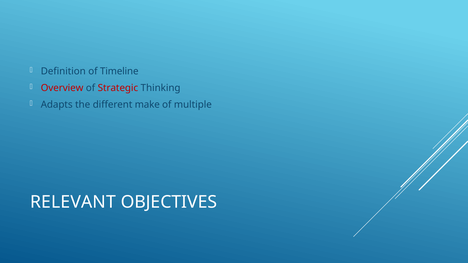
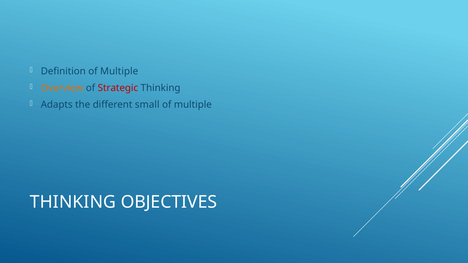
Definition of Timeline: Timeline -> Multiple (119, 72)
Overview colour: red -> orange (62, 88)
make: make -> small (147, 105)
RELEVANT: RELEVANT -> THINKING (73, 202)
